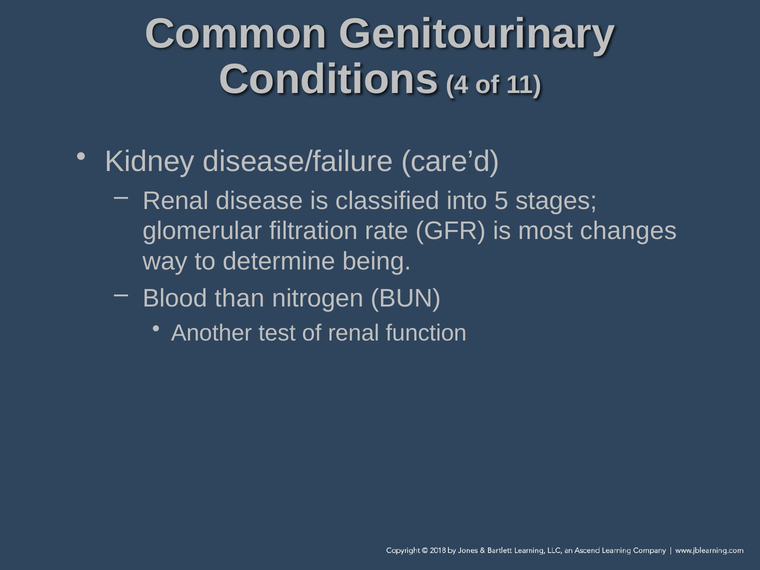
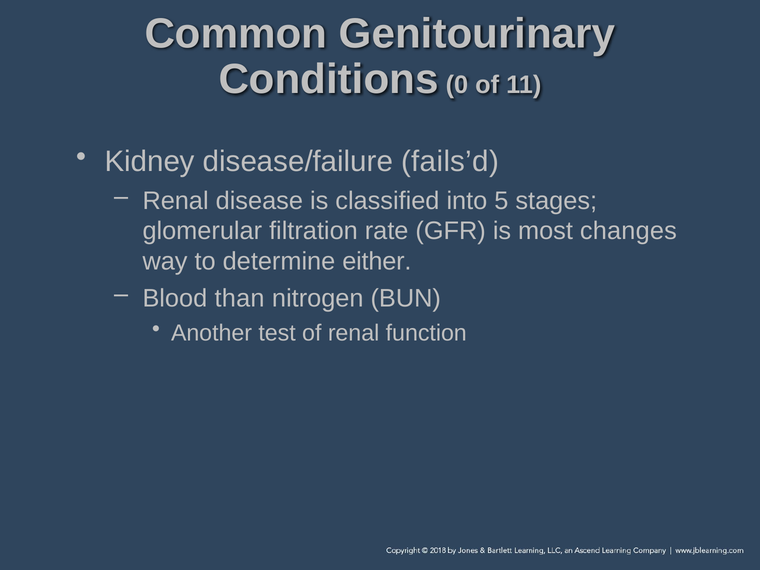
4: 4 -> 0 (457, 85)
care’d: care’d -> fails’d (450, 162)
being: being -> either (377, 261)
